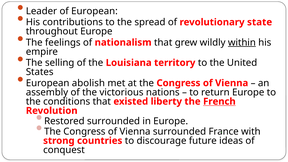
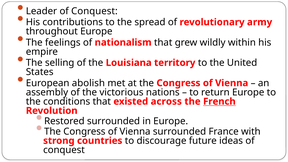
European: European -> Conquest (94, 11)
state: state -> army (260, 22)
within underline: present -> none (242, 42)
liberty: liberty -> across (166, 101)
